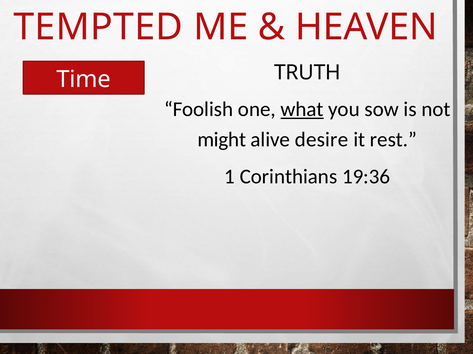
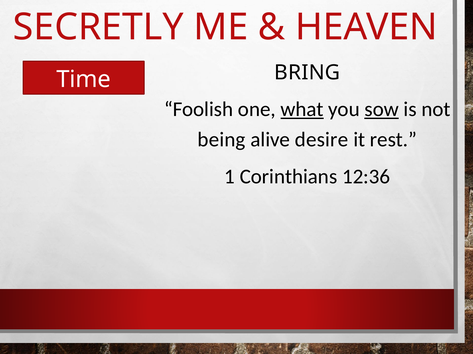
TEMPTED: TEMPTED -> SECRETLY (98, 27)
TRUTH: TRUTH -> BRING (307, 73)
sow underline: none -> present (382, 110)
might: might -> being (222, 140)
19:36: 19:36 -> 12:36 (366, 177)
